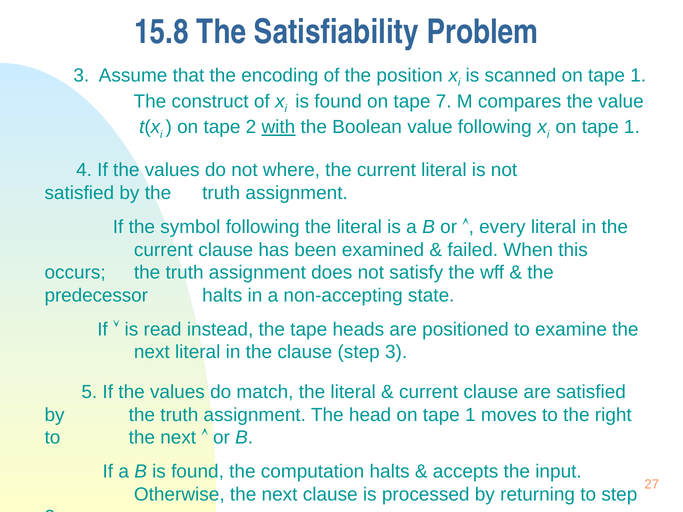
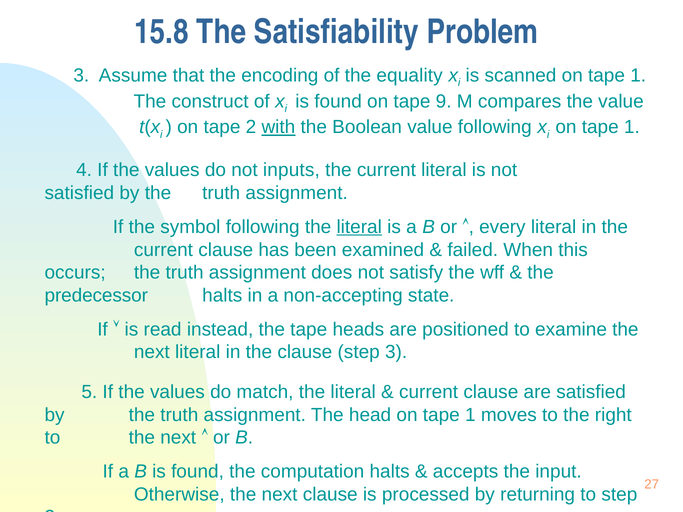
position: position -> equality (410, 75)
7: 7 -> 9 (444, 101)
where: where -> inputs (291, 170)
literal underline: none -> present (359, 227)
